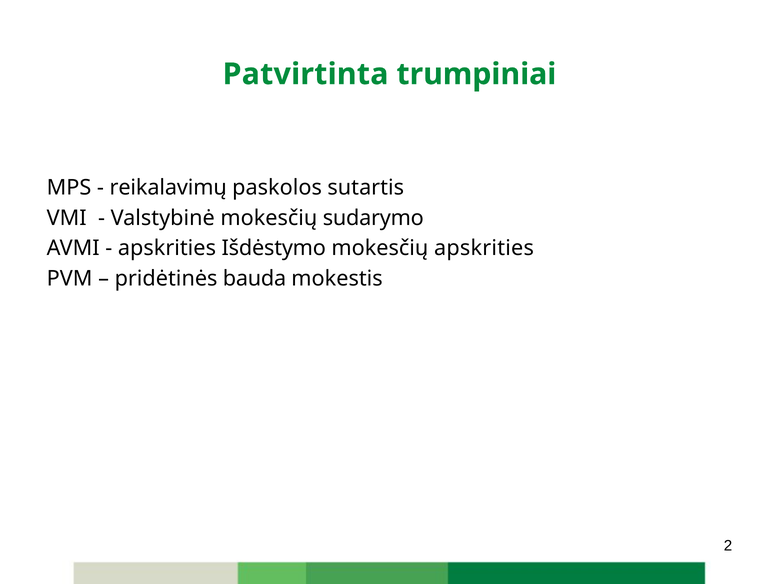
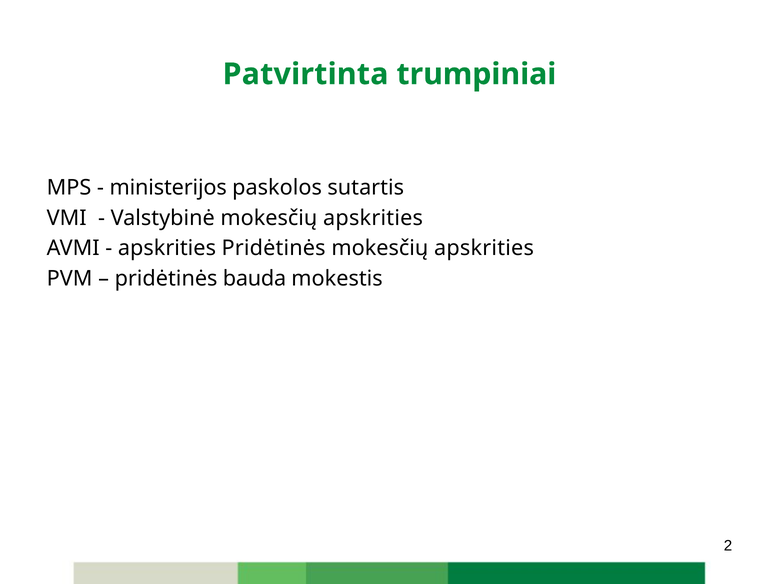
reikalavimų: reikalavimų -> ministerijos (168, 188)
Valstybinė mokesčių sudarymo: sudarymo -> apskrities (373, 218)
apskrities Išdėstymo: Išdėstymo -> Pridėtinės (274, 248)
